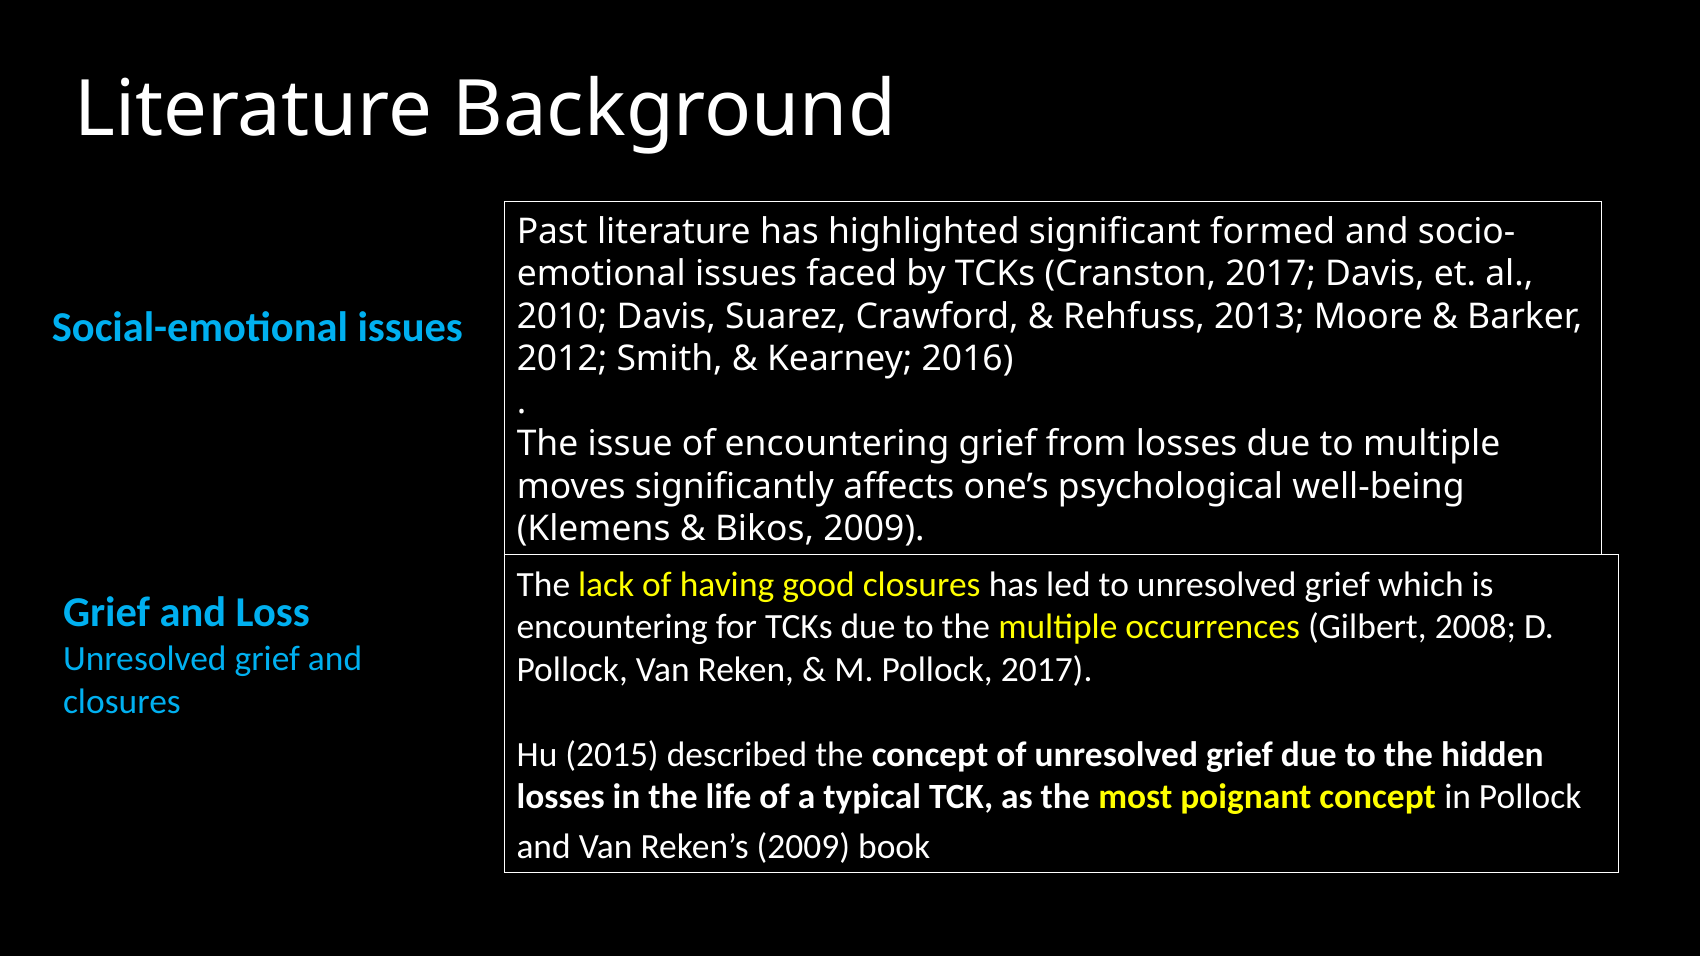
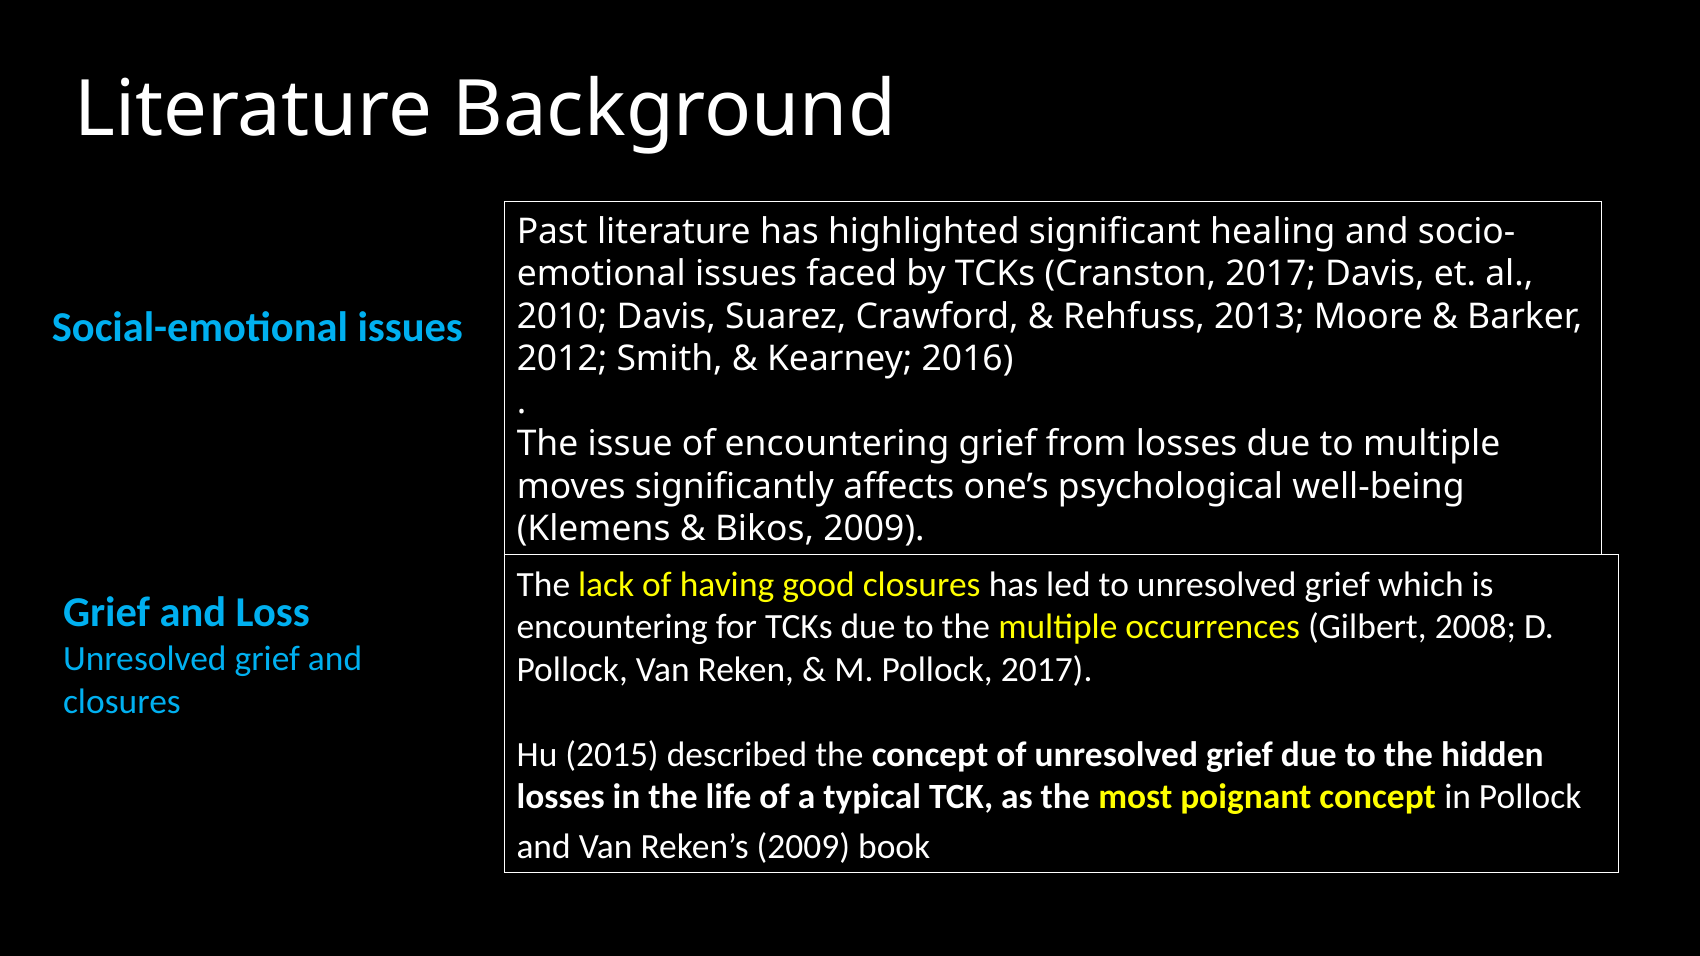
formed: formed -> healing (1273, 232)
